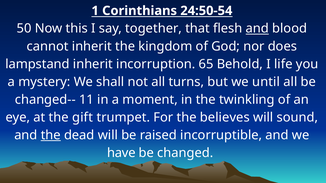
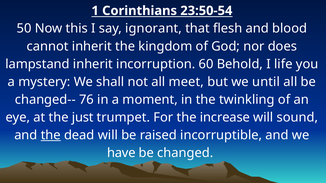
24:50-54: 24:50-54 -> 23:50-54 (206, 11)
together: together -> ignorant (154, 29)
and underline: present -> none (257, 29)
65: 65 -> 60 (206, 64)
turns: turns -> meet (186, 82)
11: 11 -> 76 (86, 100)
gift: gift -> just (83, 118)
believes: believes -> increase (225, 118)
